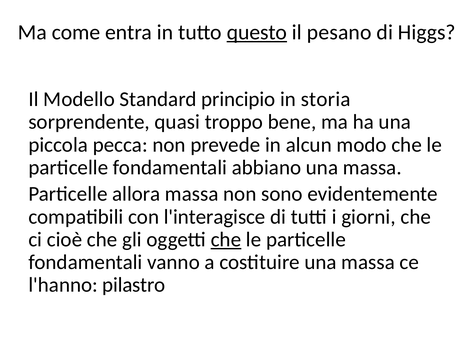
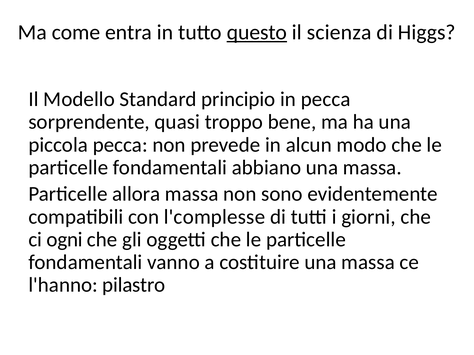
pesano: pesano -> scienza (339, 32)
in storia: storia -> pecca (326, 99)
l'interagisce: l'interagisce -> l'complesse (215, 217)
cioè: cioè -> ogni (65, 240)
che underline: present -> none (226, 240)
